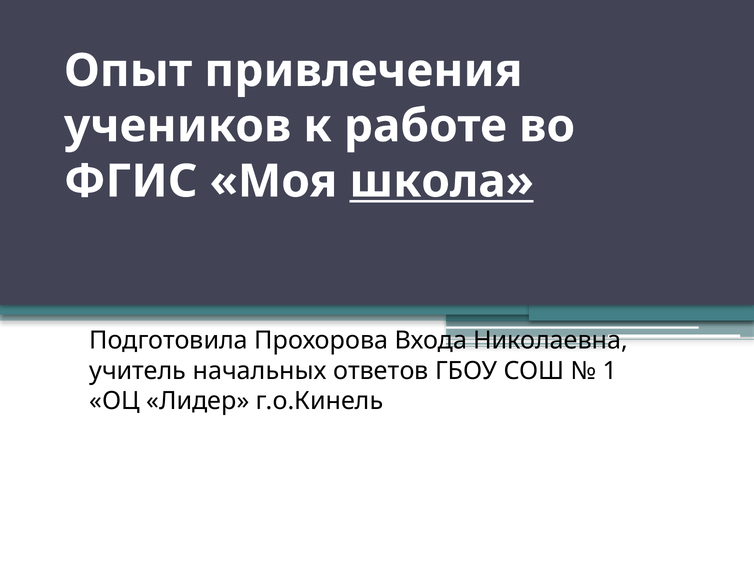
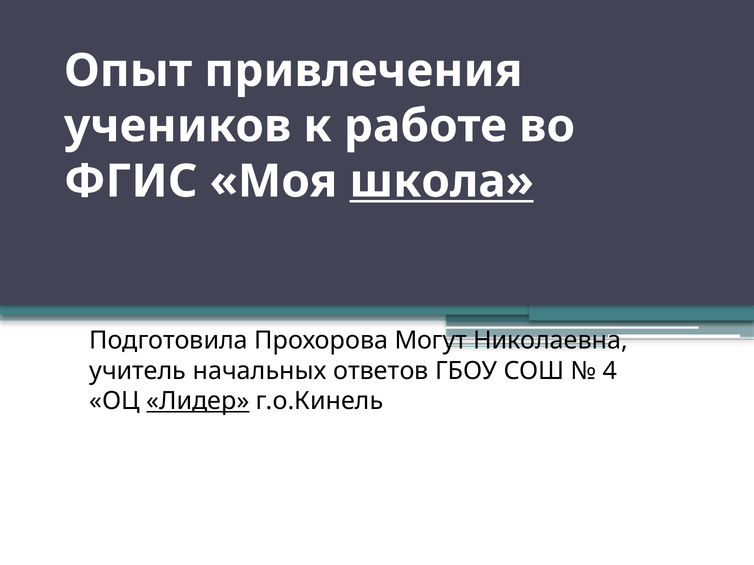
Входа: Входа -> Могут (431, 341)
1: 1 -> 4 (610, 371)
Лидер underline: none -> present (198, 401)
